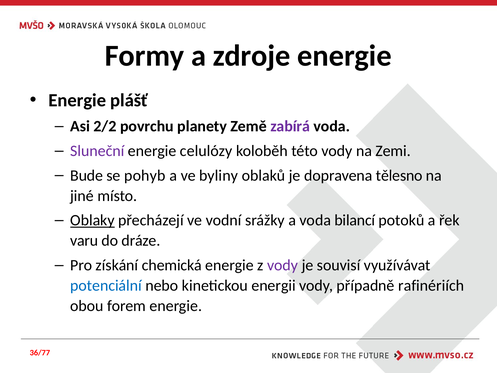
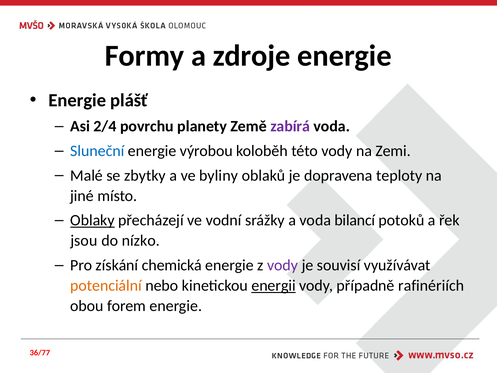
2/2: 2/2 -> 2/4 (105, 126)
Sluneční colour: purple -> blue (97, 151)
celulózy: celulózy -> výrobou (206, 151)
Bude: Bude -> Malé (87, 175)
pohyb: pohyb -> zbytky (145, 175)
tělesno: tělesno -> teploty (399, 175)
varu: varu -> jsou (84, 241)
dráze: dráze -> nízko (141, 241)
potenciální colour: blue -> orange (106, 285)
energii underline: none -> present (274, 285)
